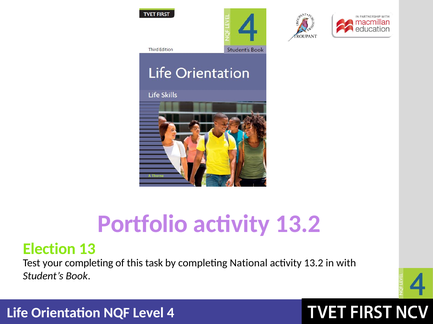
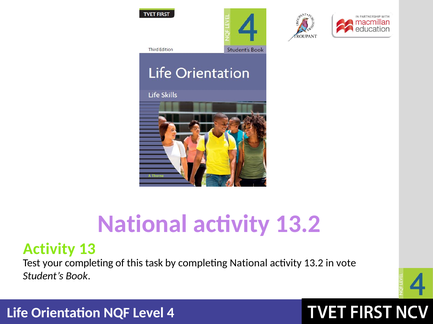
Portfolio: Portfolio -> National (143, 224)
Election: Election -> Activity (49, 250)
with: with -> vote (346, 264)
